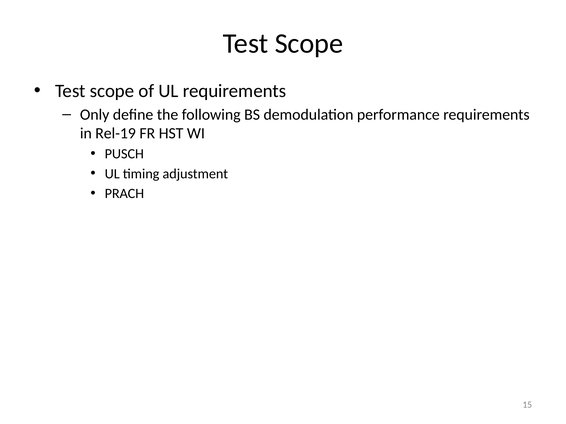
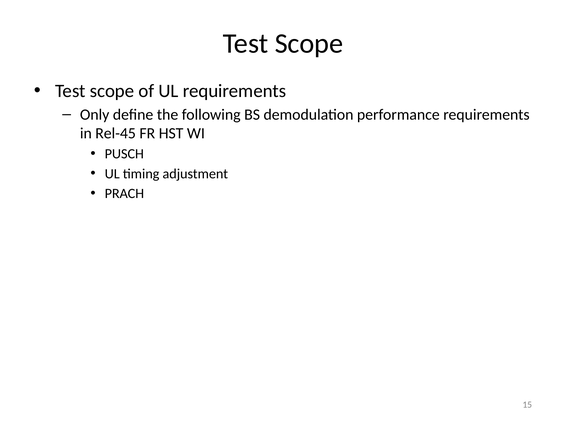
Rel-19: Rel-19 -> Rel-45 (116, 134)
